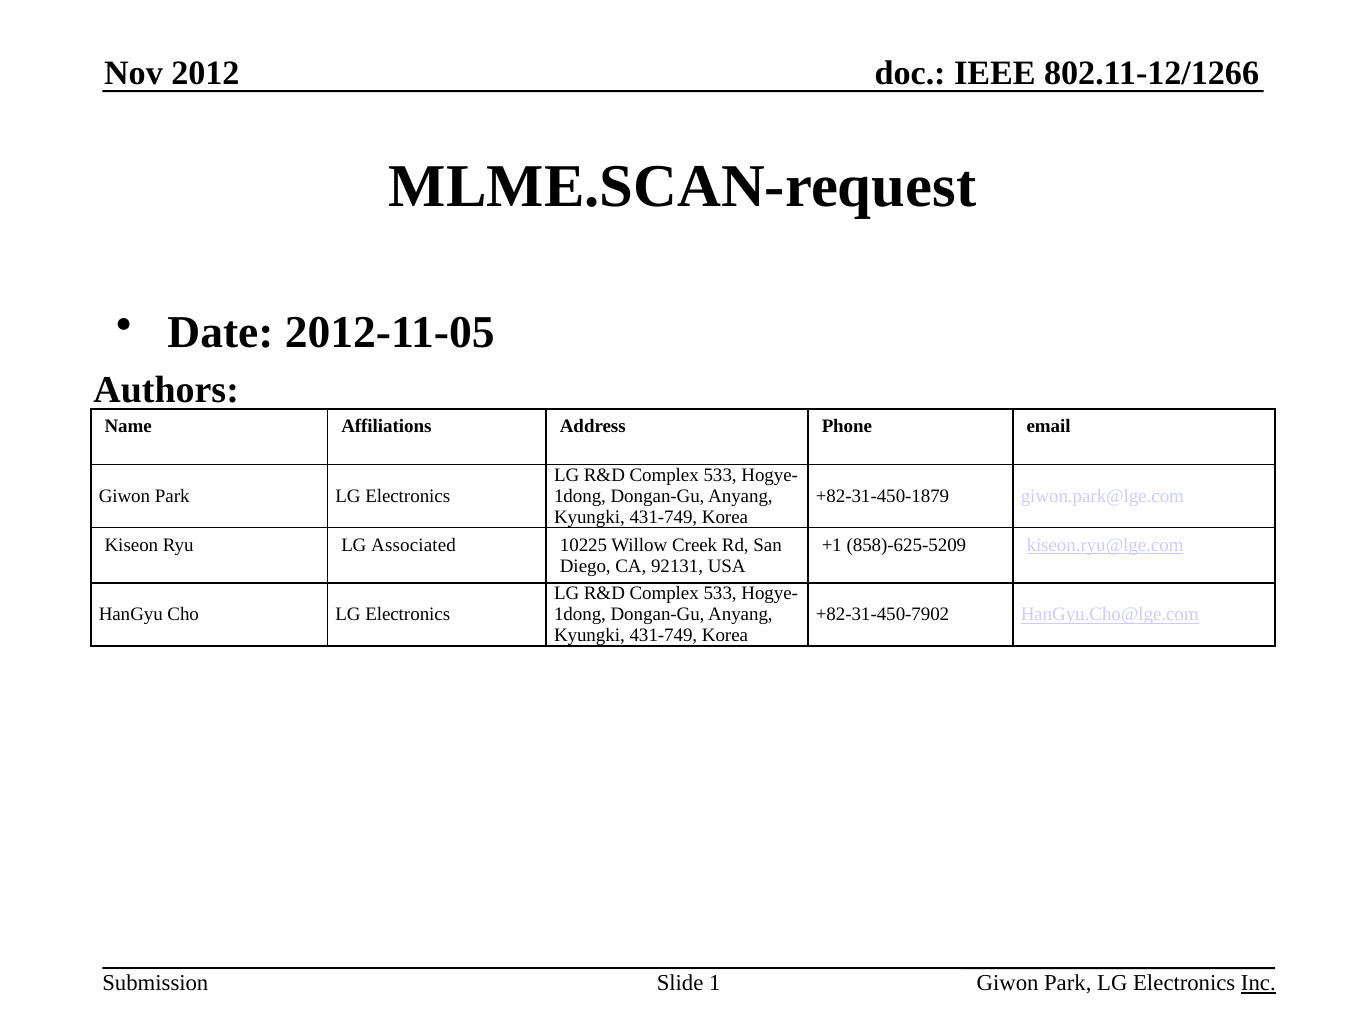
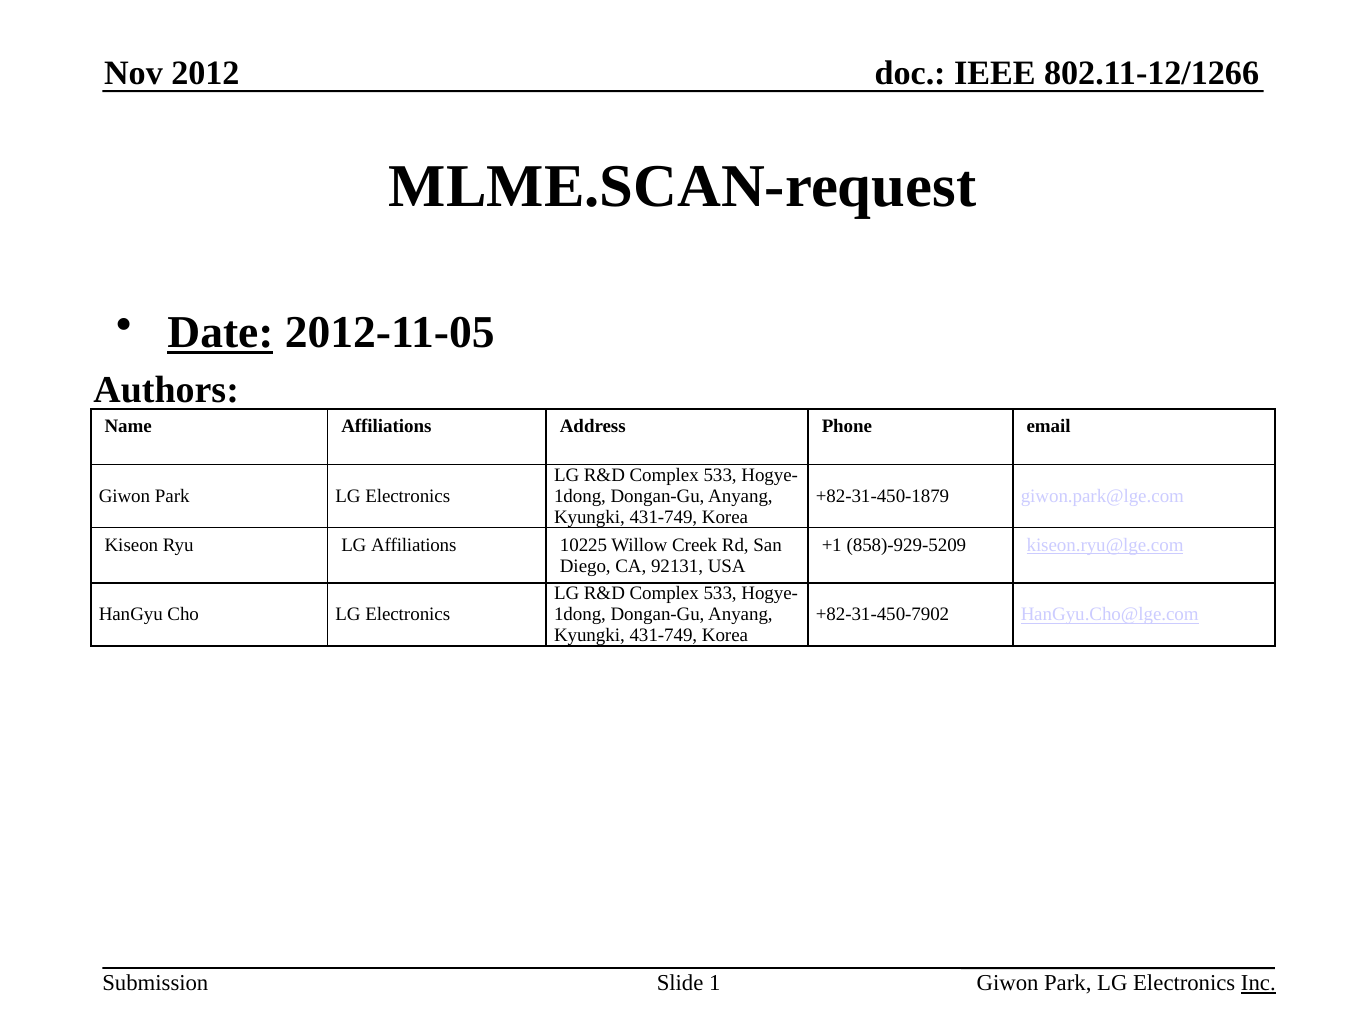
Date underline: none -> present (220, 332)
LG Associated: Associated -> Affiliations (414, 545)
858)-625-5209: 858)-625-5209 -> 858)-929-5209 (906, 545)
